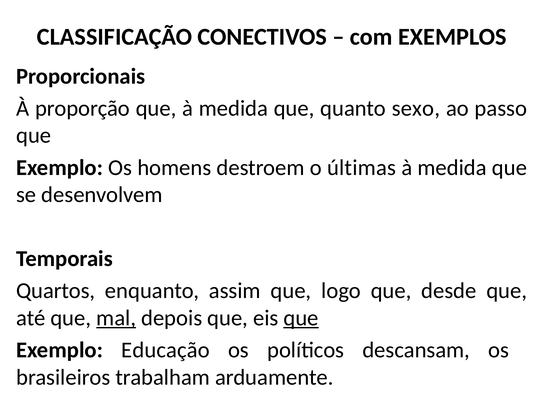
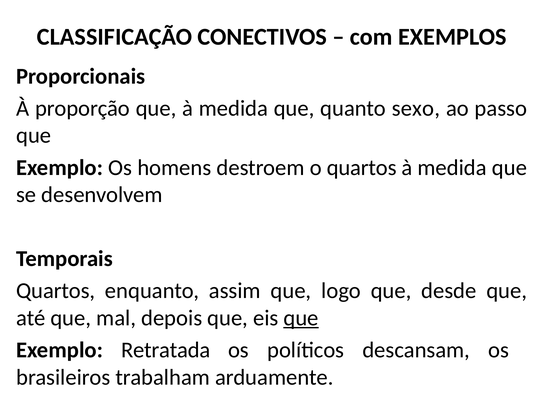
o últimas: últimas -> quartos (362, 168)
mal underline: present -> none (116, 318)
Educação: Educação -> Retratada (166, 350)
